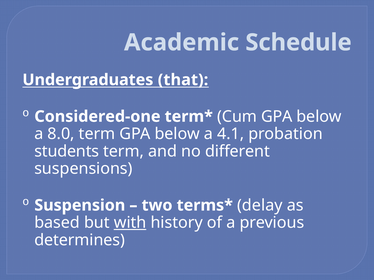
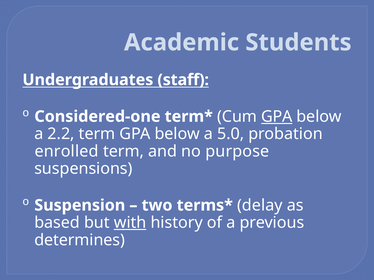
Schedule: Schedule -> Students (298, 43)
that: that -> staff (183, 80)
GPA underline: none -> present (277, 117)
8.0: 8.0 -> 2.2 (61, 134)
4.1: 4.1 -> 5.0 (231, 134)
students: students -> enrolled (67, 152)
different: different -> purpose (237, 152)
